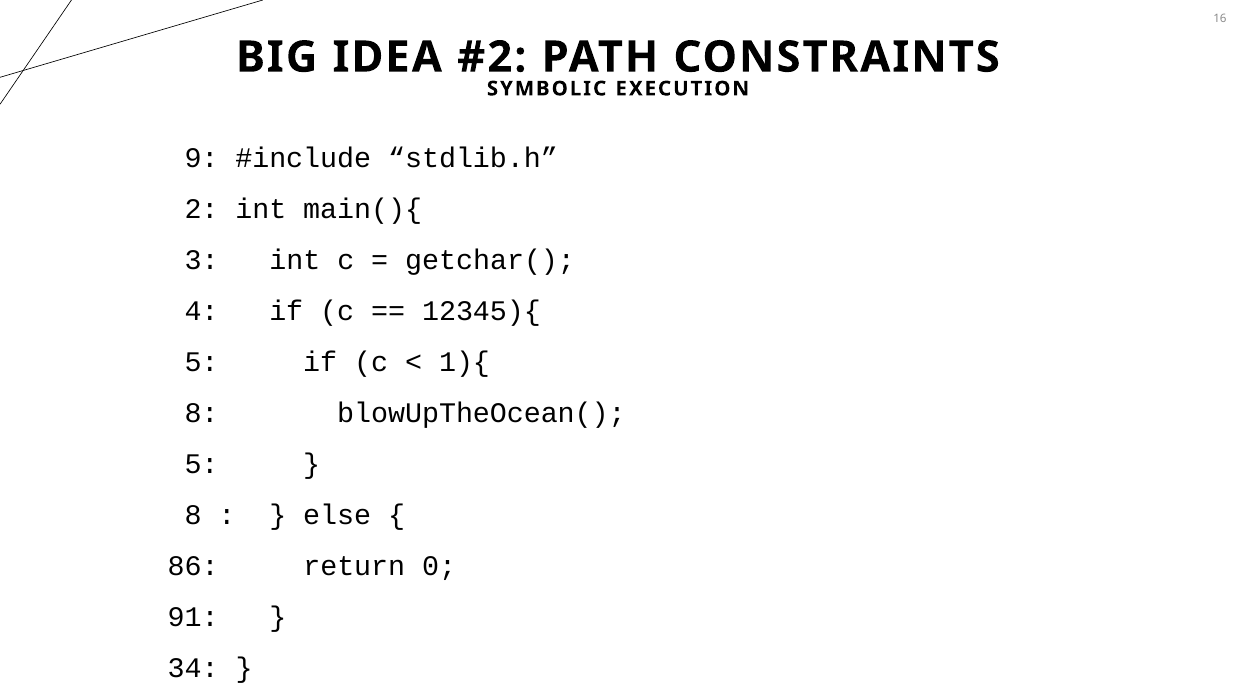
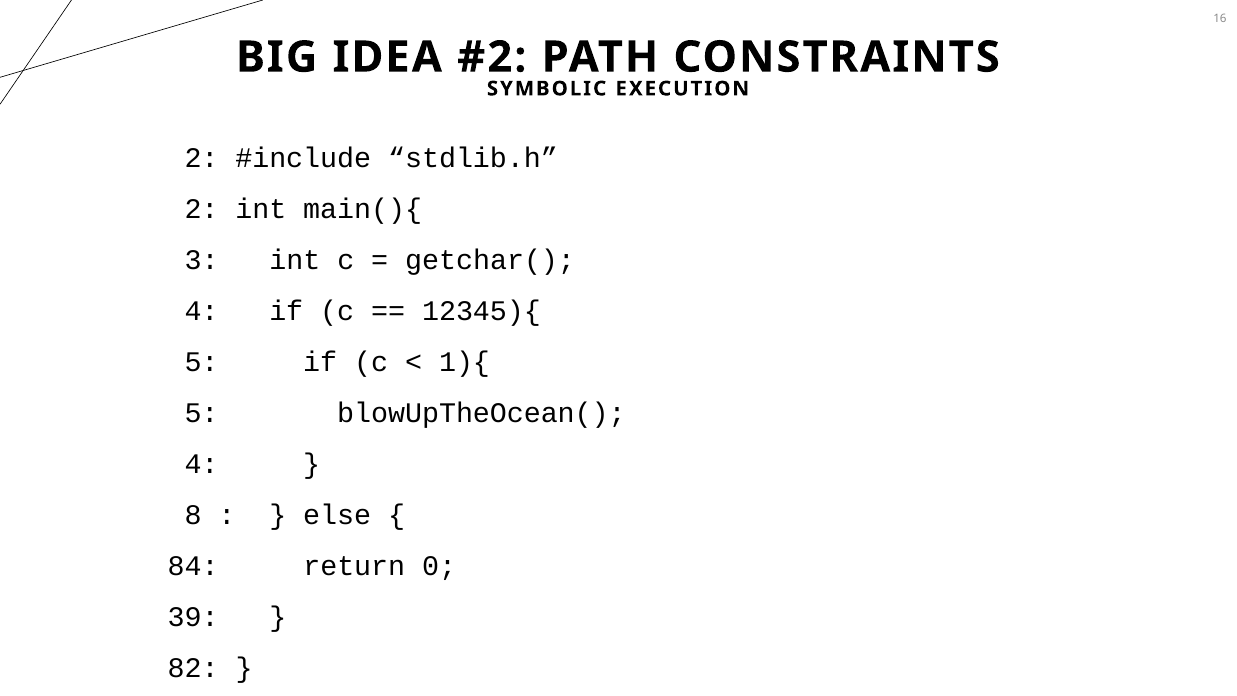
9: 9 -> 2 (201, 158)
8: 8 -> 5 (201, 413)
5: 5 -> 4 (201, 464)
86: 86 -> 84 (193, 566)
91: 91 -> 39 (193, 617)
34: 34 -> 82 (193, 668)
